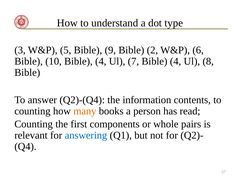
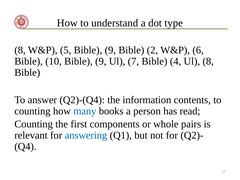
3: 3 -> 8 (20, 50)
10 Bible 4: 4 -> 9 (101, 61)
many colour: orange -> blue (85, 111)
